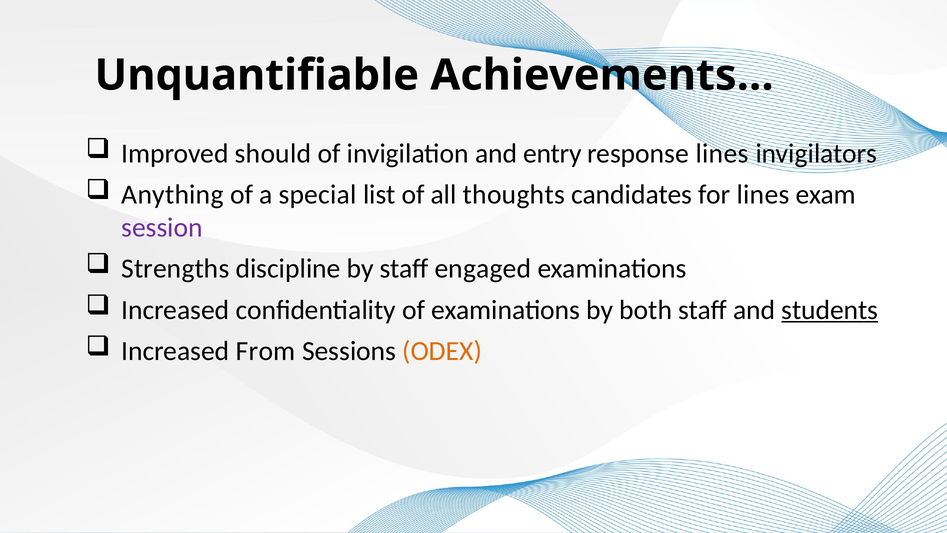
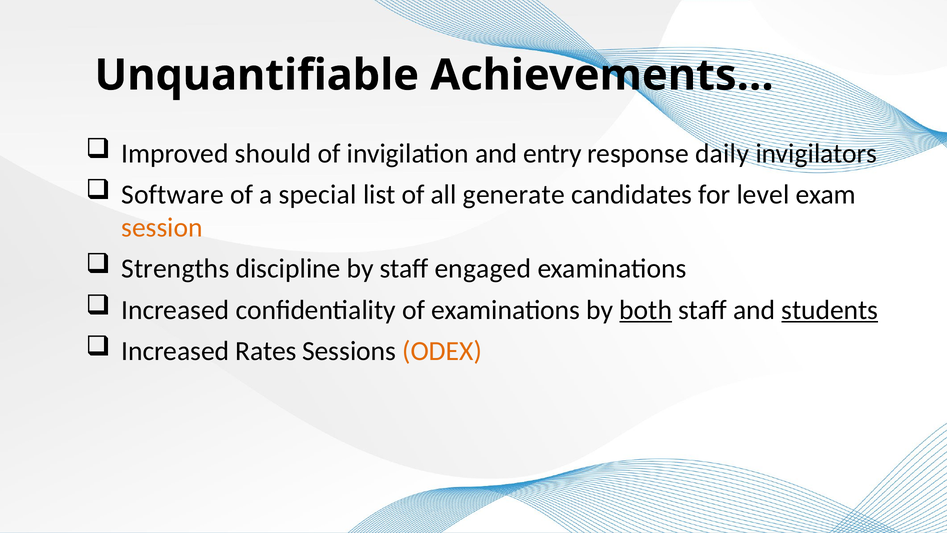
response lines: lines -> daily (722, 153)
Anything: Anything -> Software (173, 194)
thoughts: thoughts -> generate (514, 194)
for lines: lines -> level (763, 194)
session colour: purple -> orange (162, 228)
both underline: none -> present (646, 310)
From: From -> Rates (266, 351)
